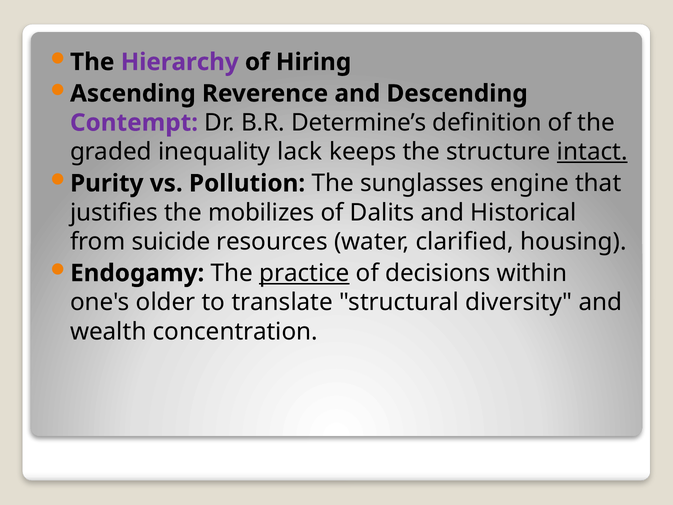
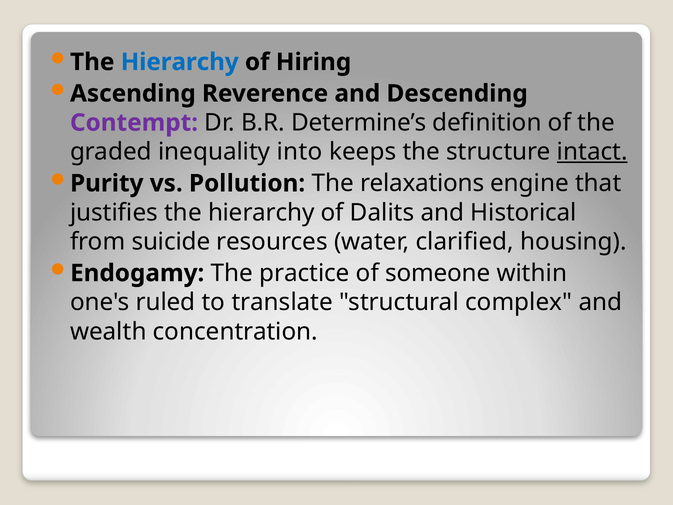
Hierarchy colour: purple -> blue (180, 62)
lack: lack -> into (300, 152)
sunglasses: sunglasses -> relaxations (422, 183)
justifies the mobilizes: mobilizes -> hierarchy (261, 212)
practice underline: present -> none (304, 273)
decisions: decisions -> someone (438, 273)
older: older -> ruled (166, 302)
diversity: diversity -> complex (519, 302)
